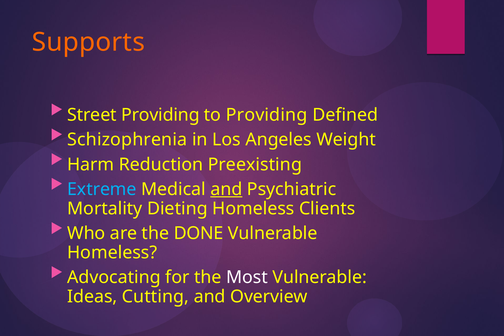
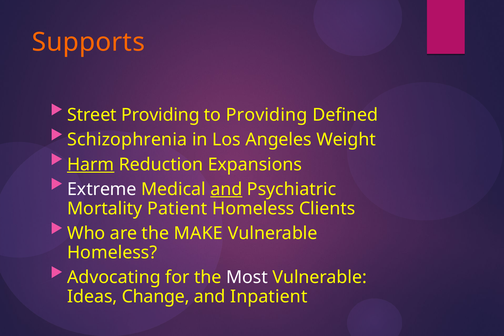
Harm underline: none -> present (91, 164)
Preexisting: Preexisting -> Expansions (255, 164)
Extreme colour: light blue -> white (102, 189)
Dieting: Dieting -> Patient (177, 209)
DONE: DONE -> MAKE (198, 233)
Cutting: Cutting -> Change (156, 297)
Overview: Overview -> Inpatient (269, 297)
